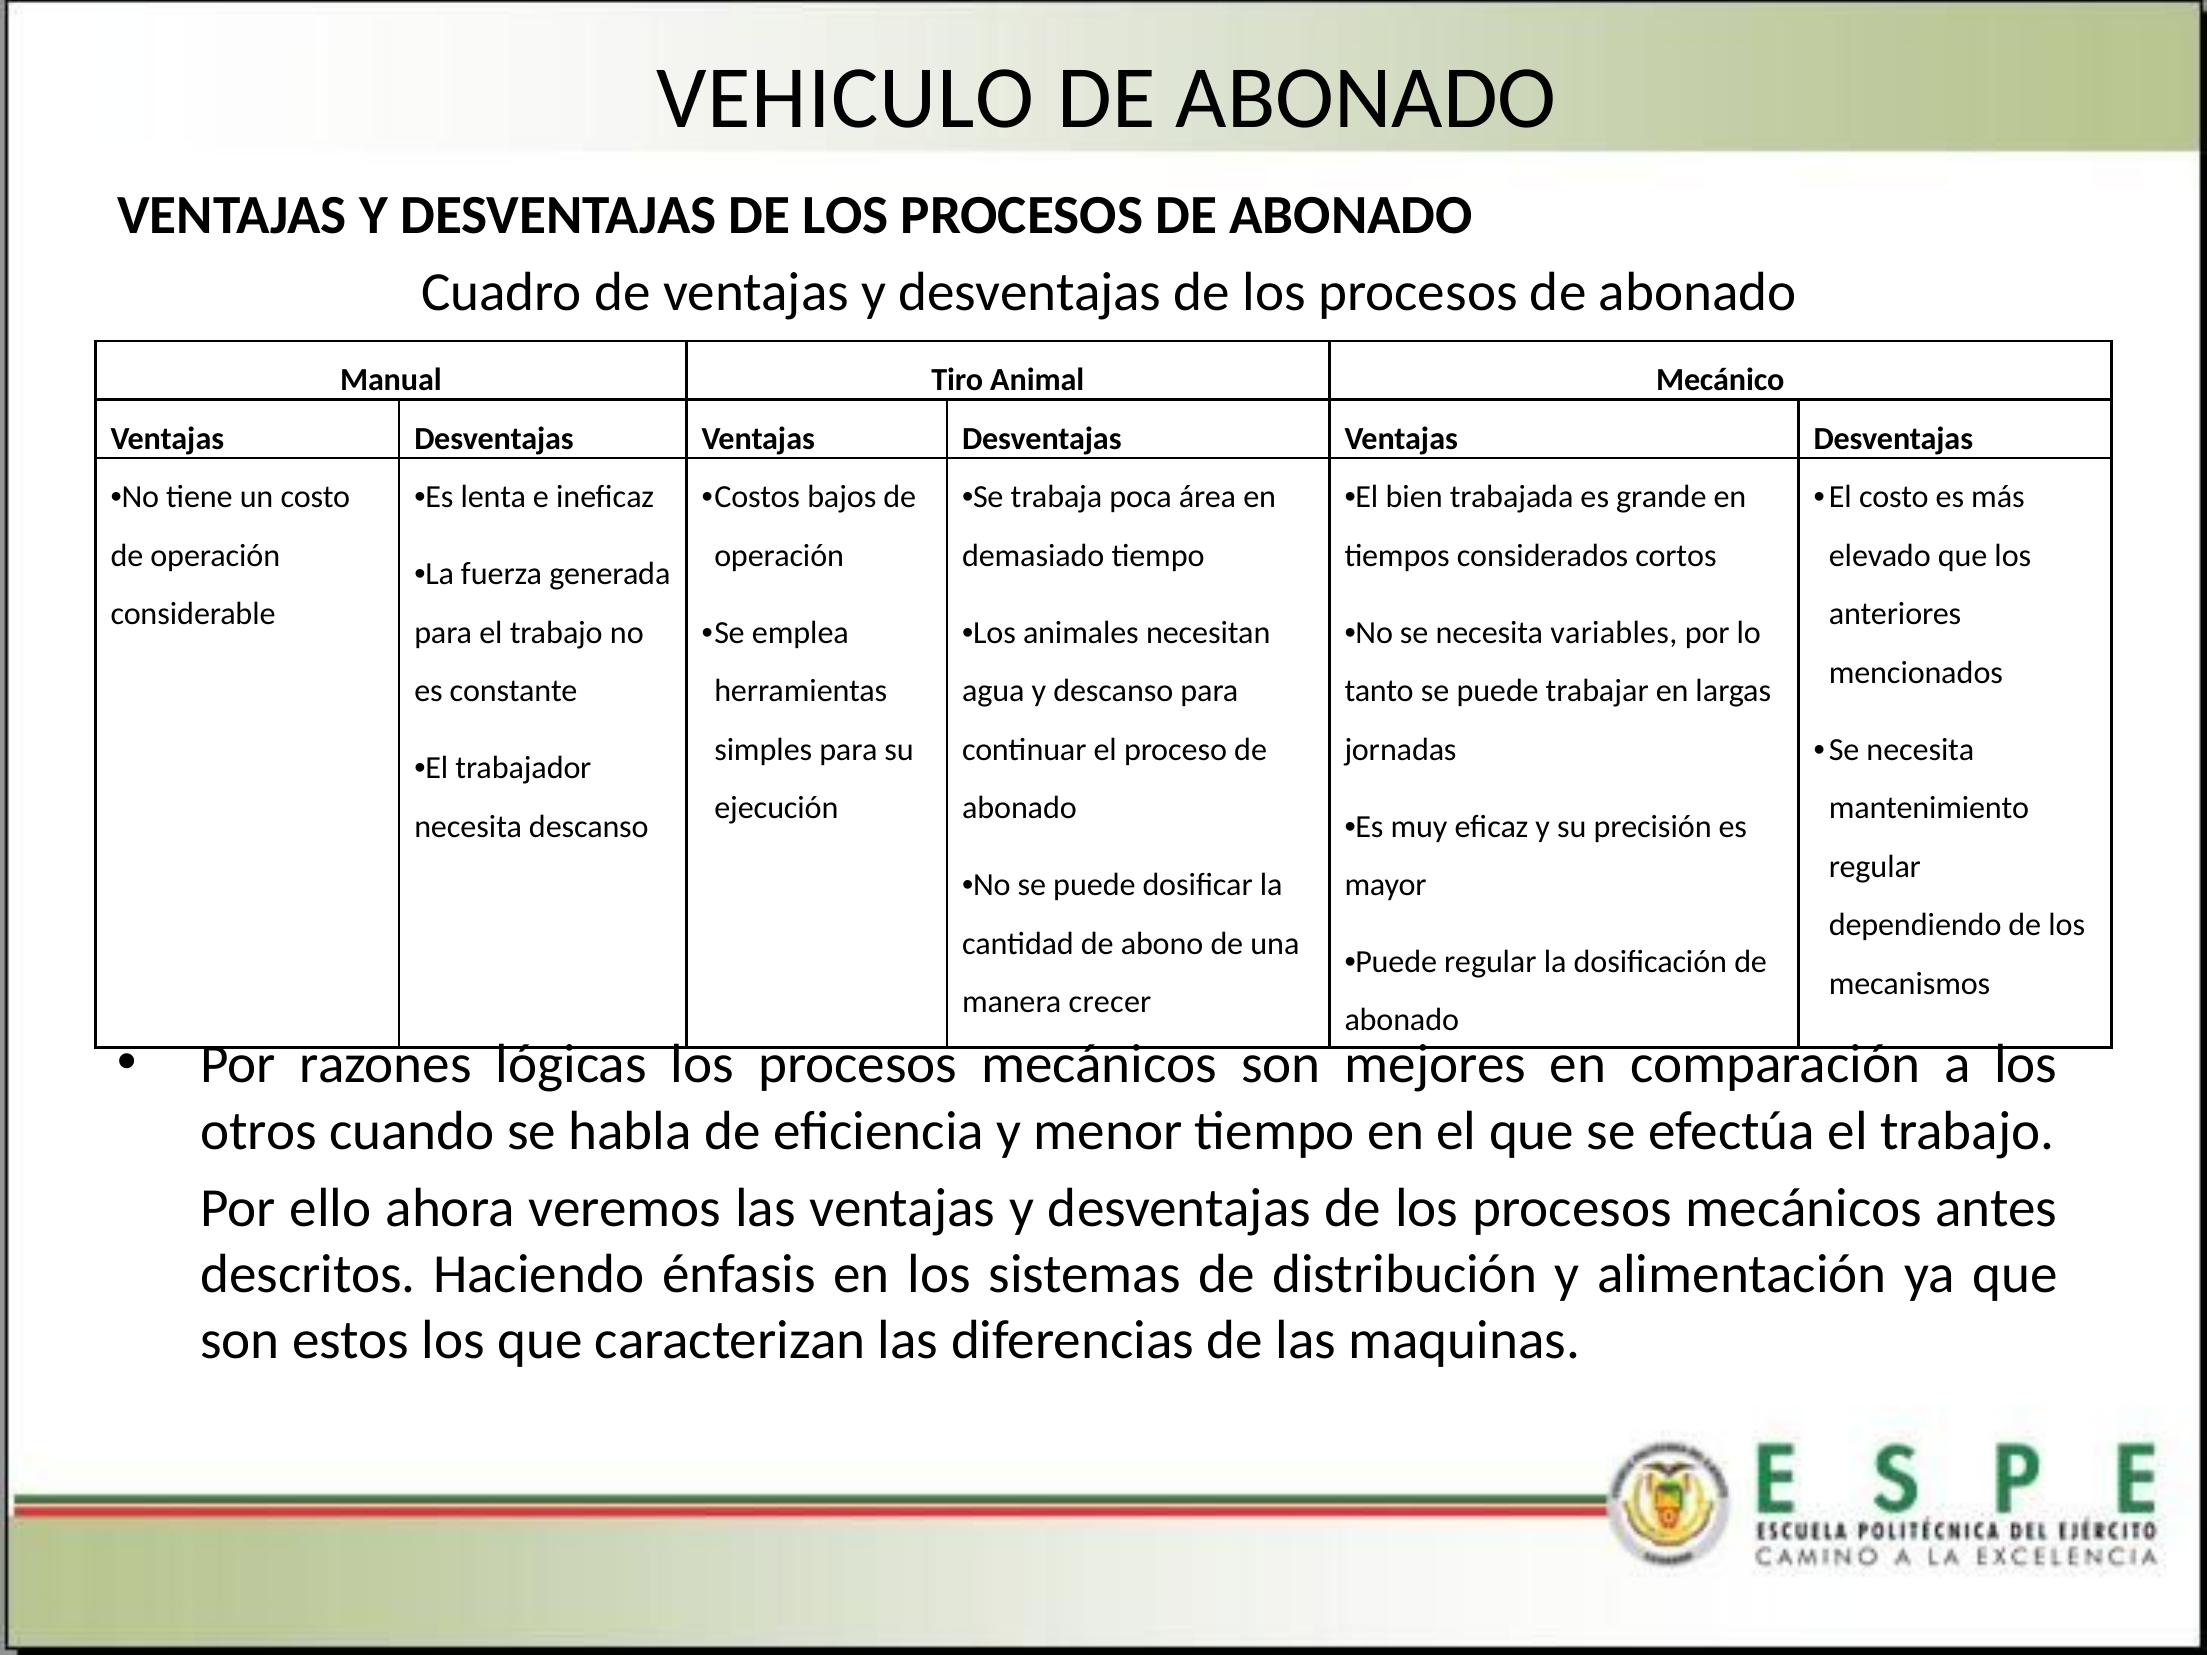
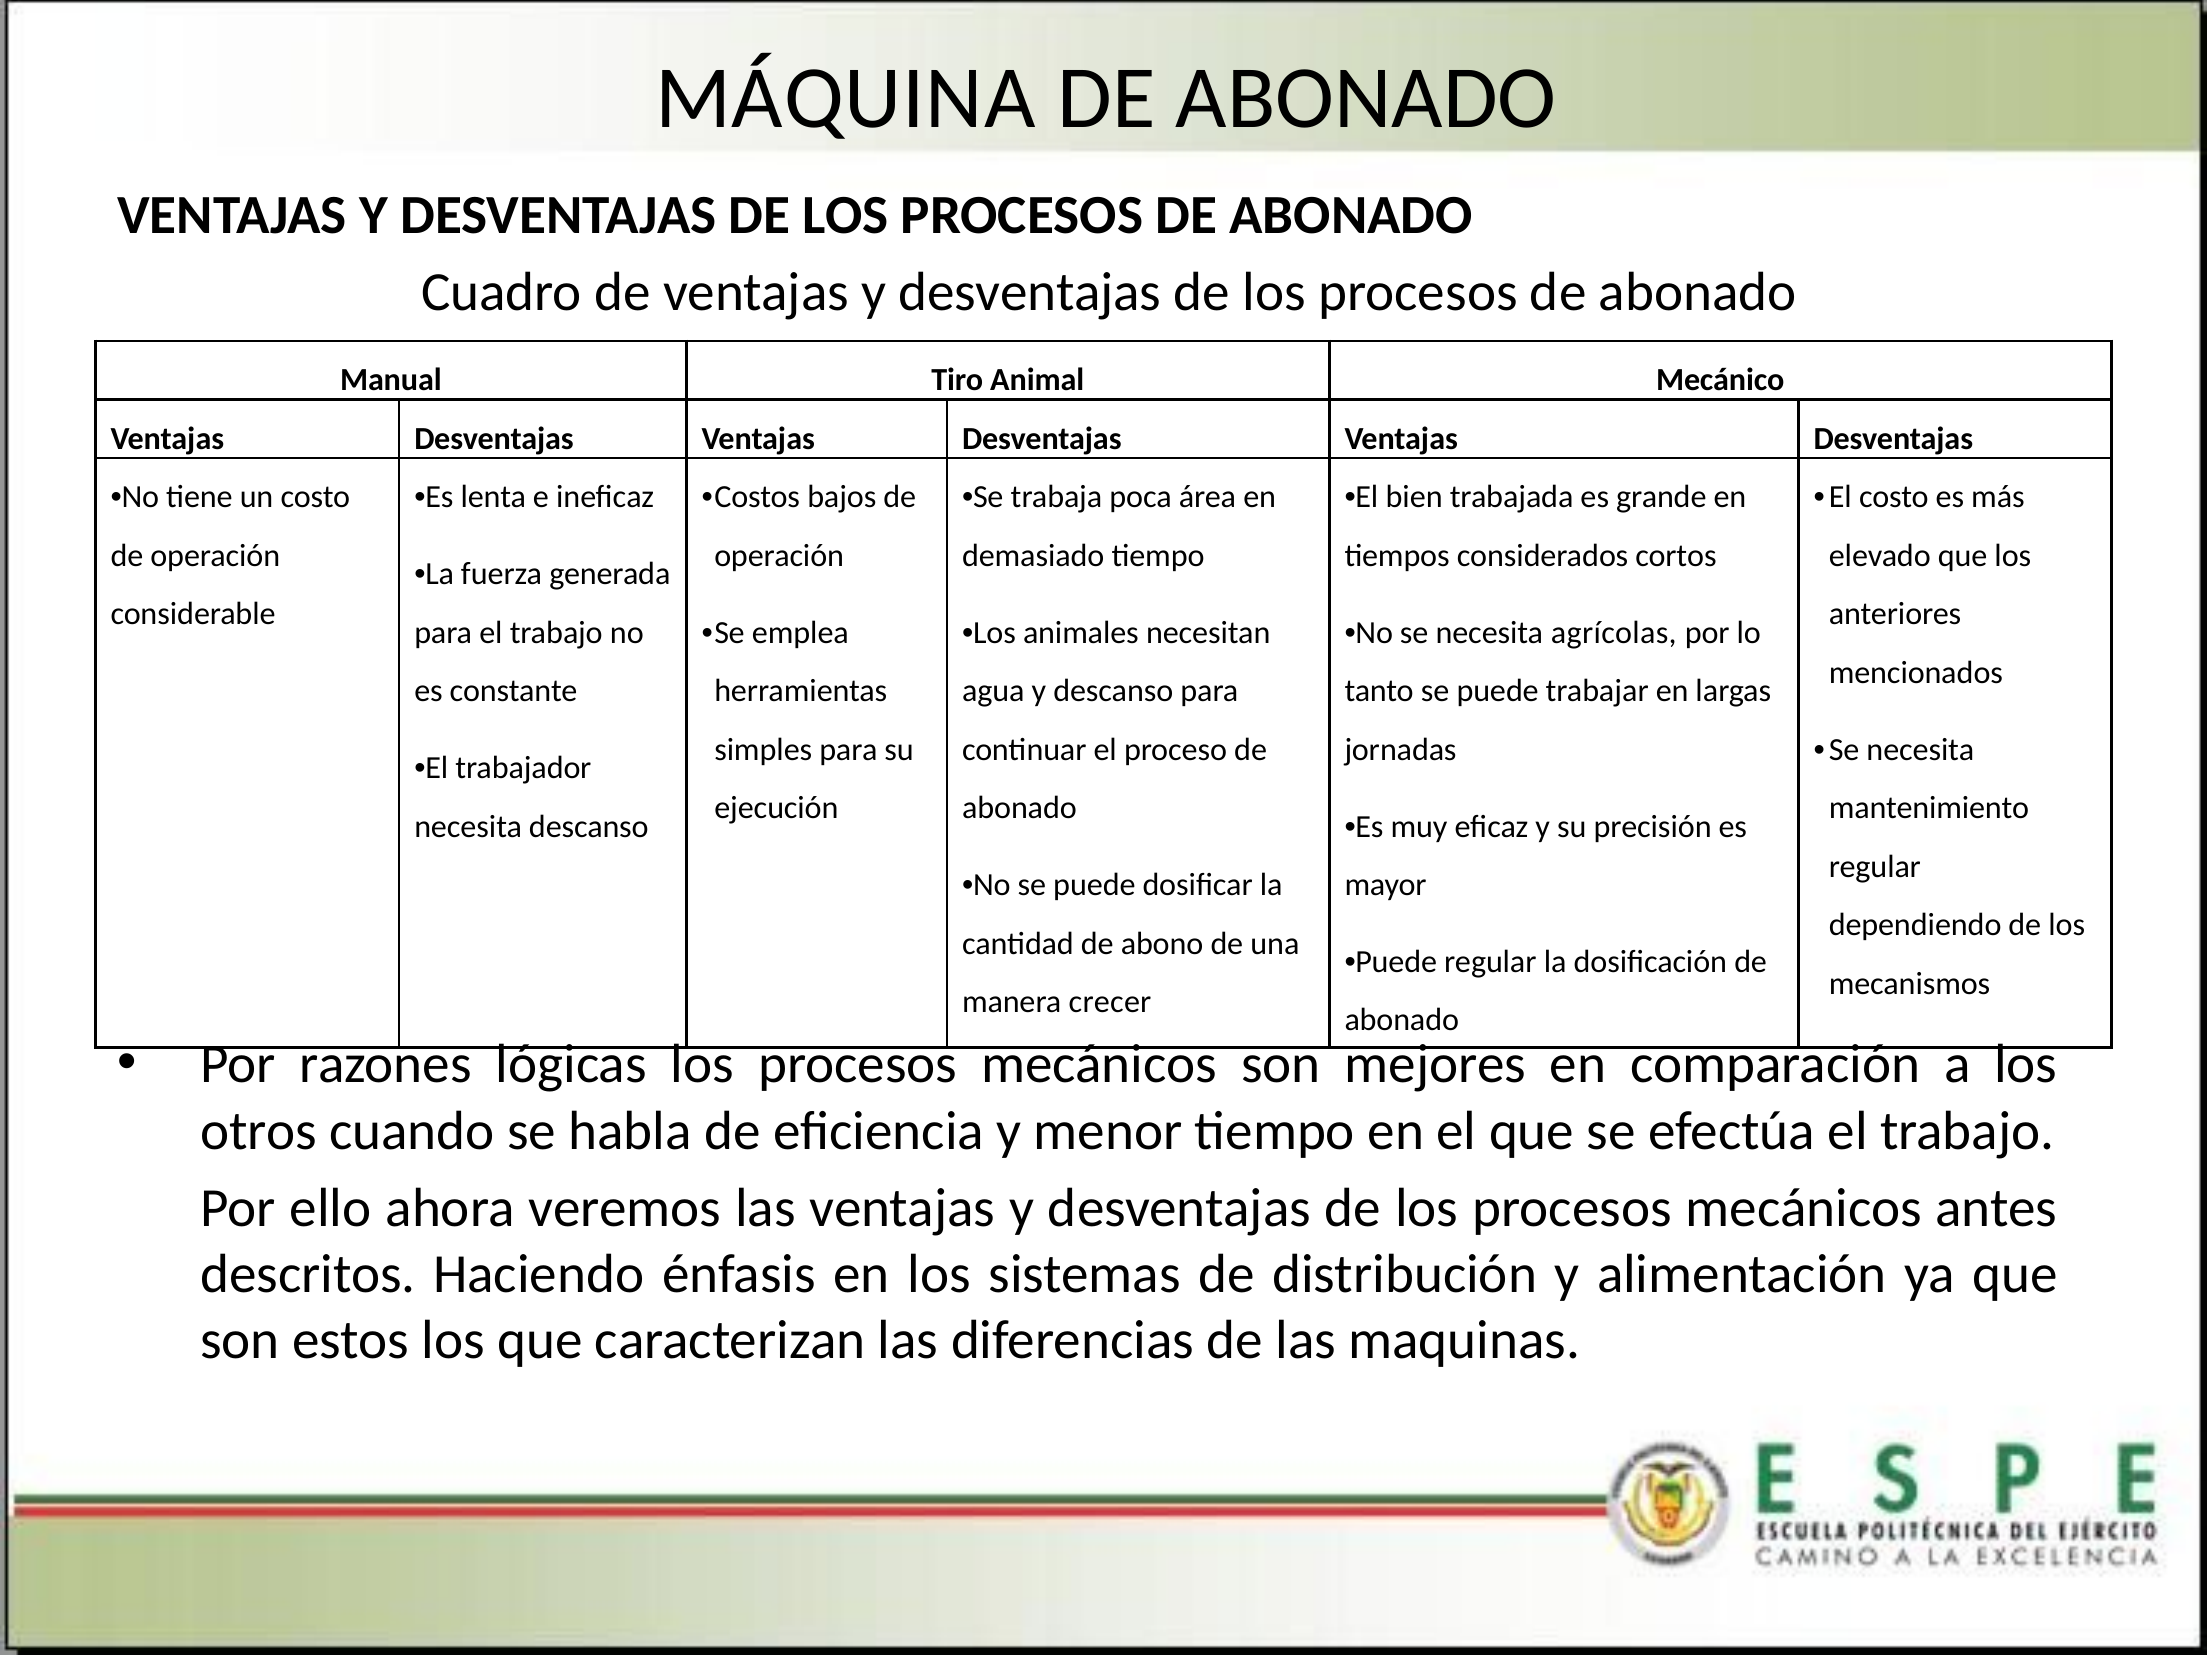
VEHICULO: VEHICULO -> MÁQUINA (845, 98)
variables: variables -> agrícolas (1614, 633)
